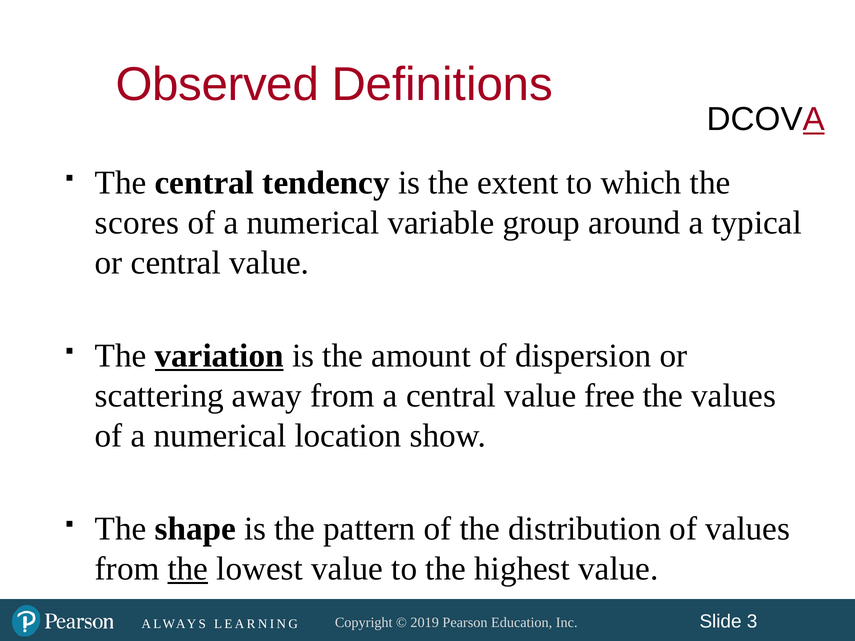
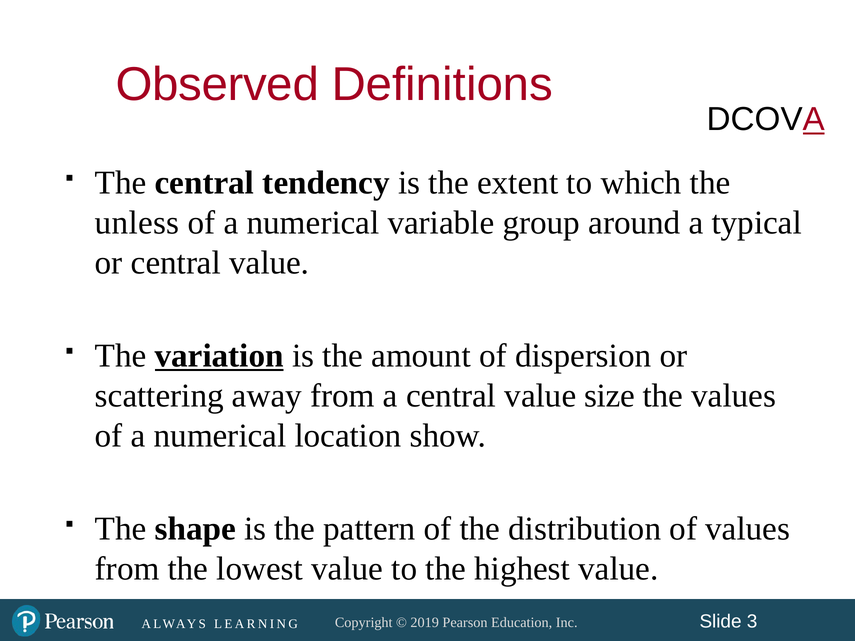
scores: scores -> unless (137, 223)
free: free -> size (610, 396)
the underline: present -> none (188, 569)
